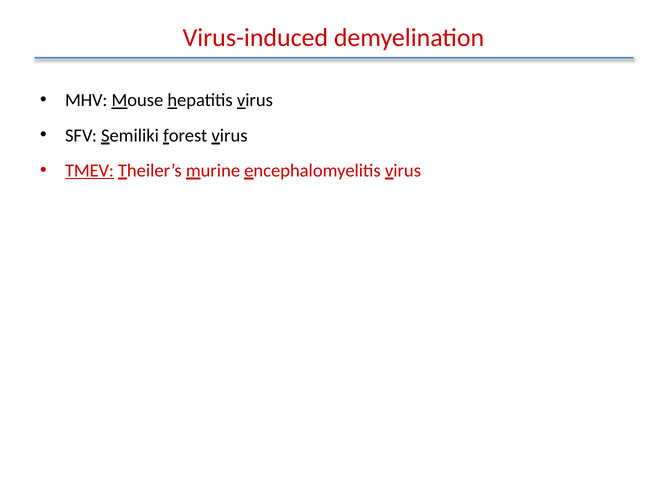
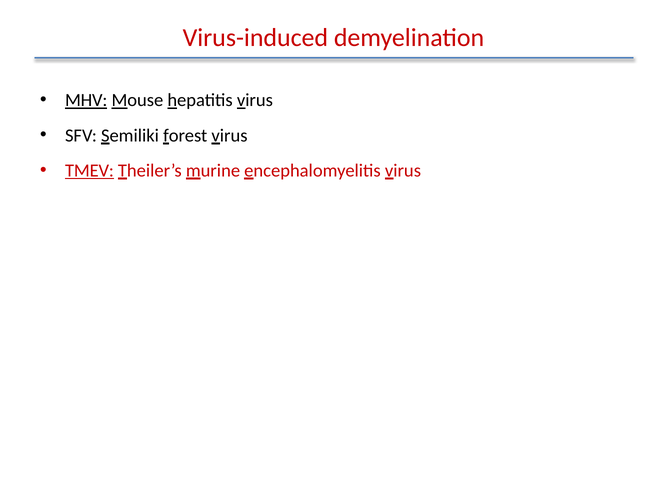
MHV underline: none -> present (86, 100)
